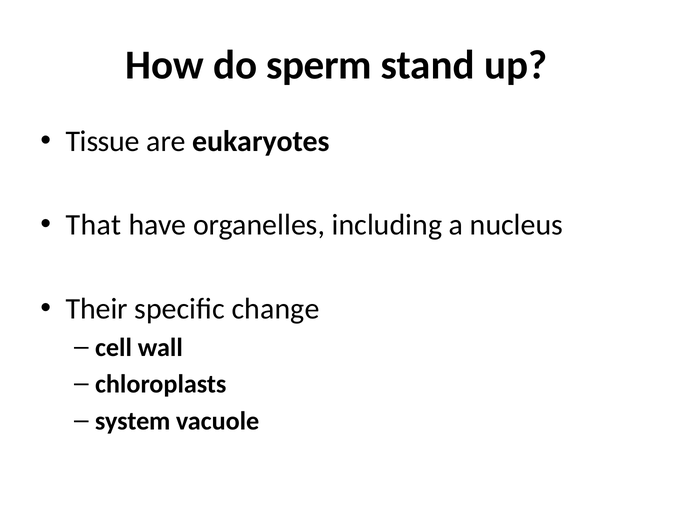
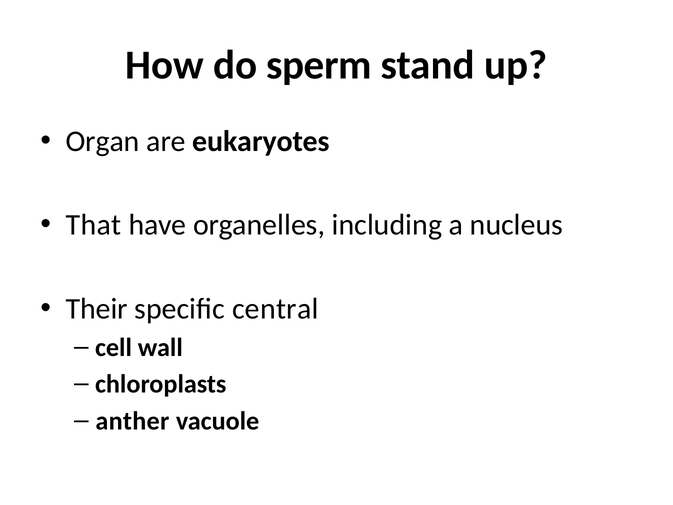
Tissue: Tissue -> Organ (103, 141)
change: change -> central (275, 309)
system: system -> anther (132, 421)
